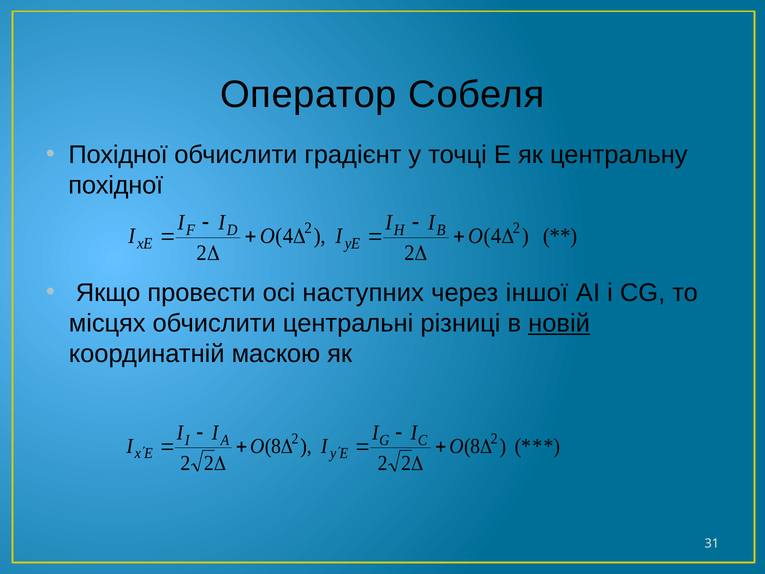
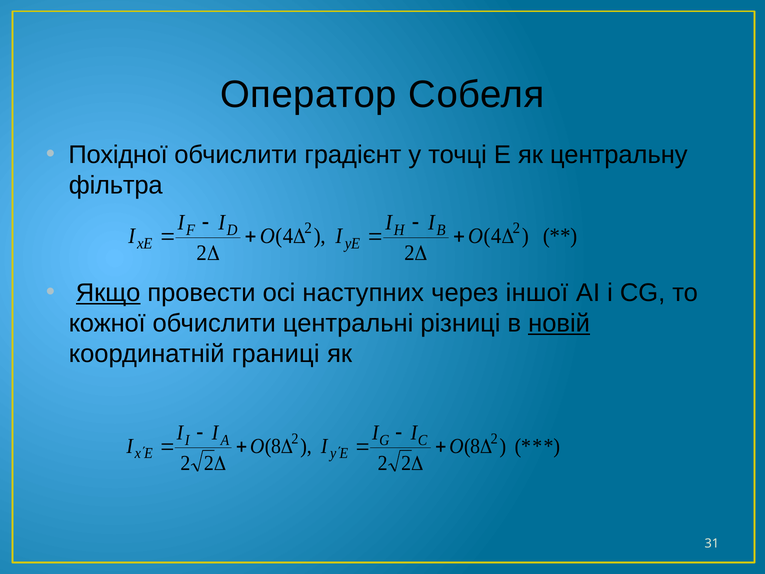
похідної: похідної -> фільтра (116, 185)
Якщо underline: none -> present (108, 292)
місцях: місцях -> кожної (107, 323)
маскою: маскою -> границі (276, 354)
